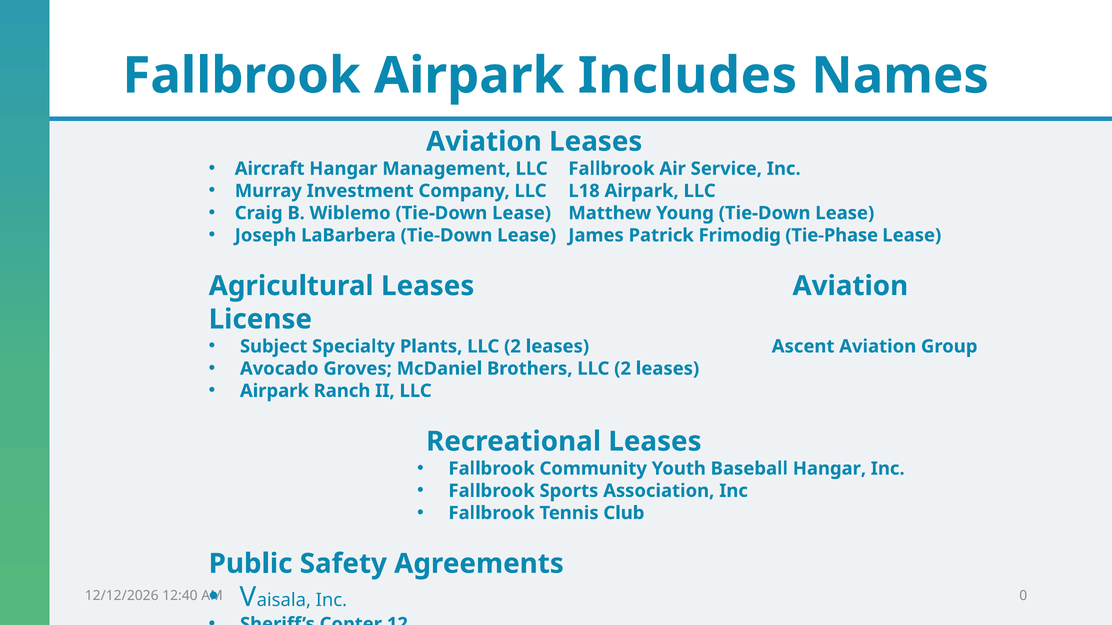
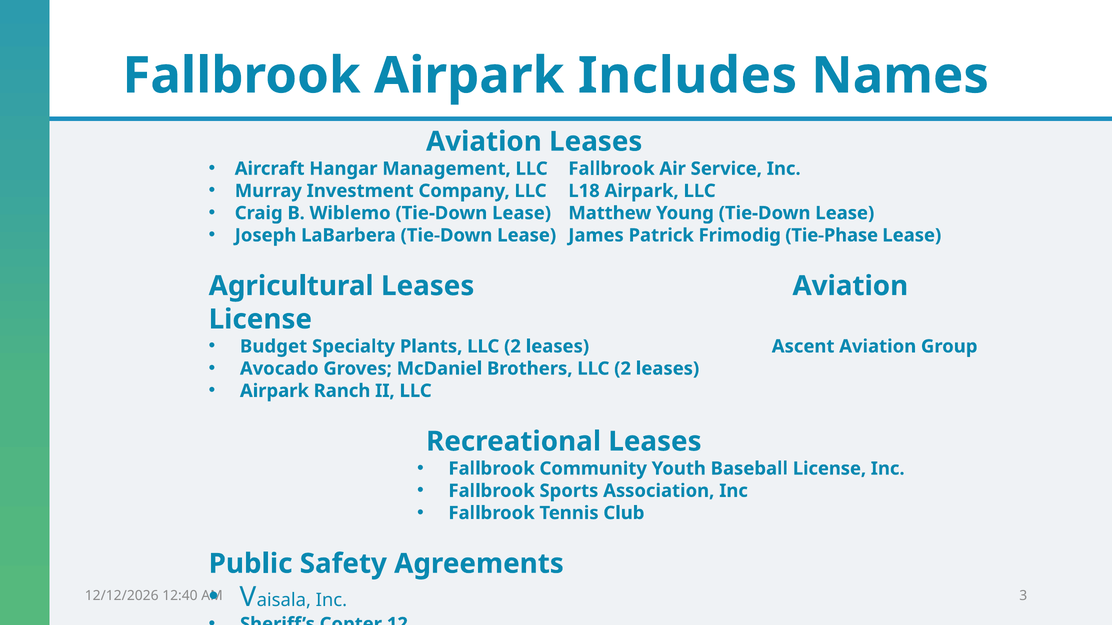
Subject: Subject -> Budget (274, 347)
Baseball Hangar: Hangar -> License (829, 469)
0: 0 -> 3 (1023, 596)
